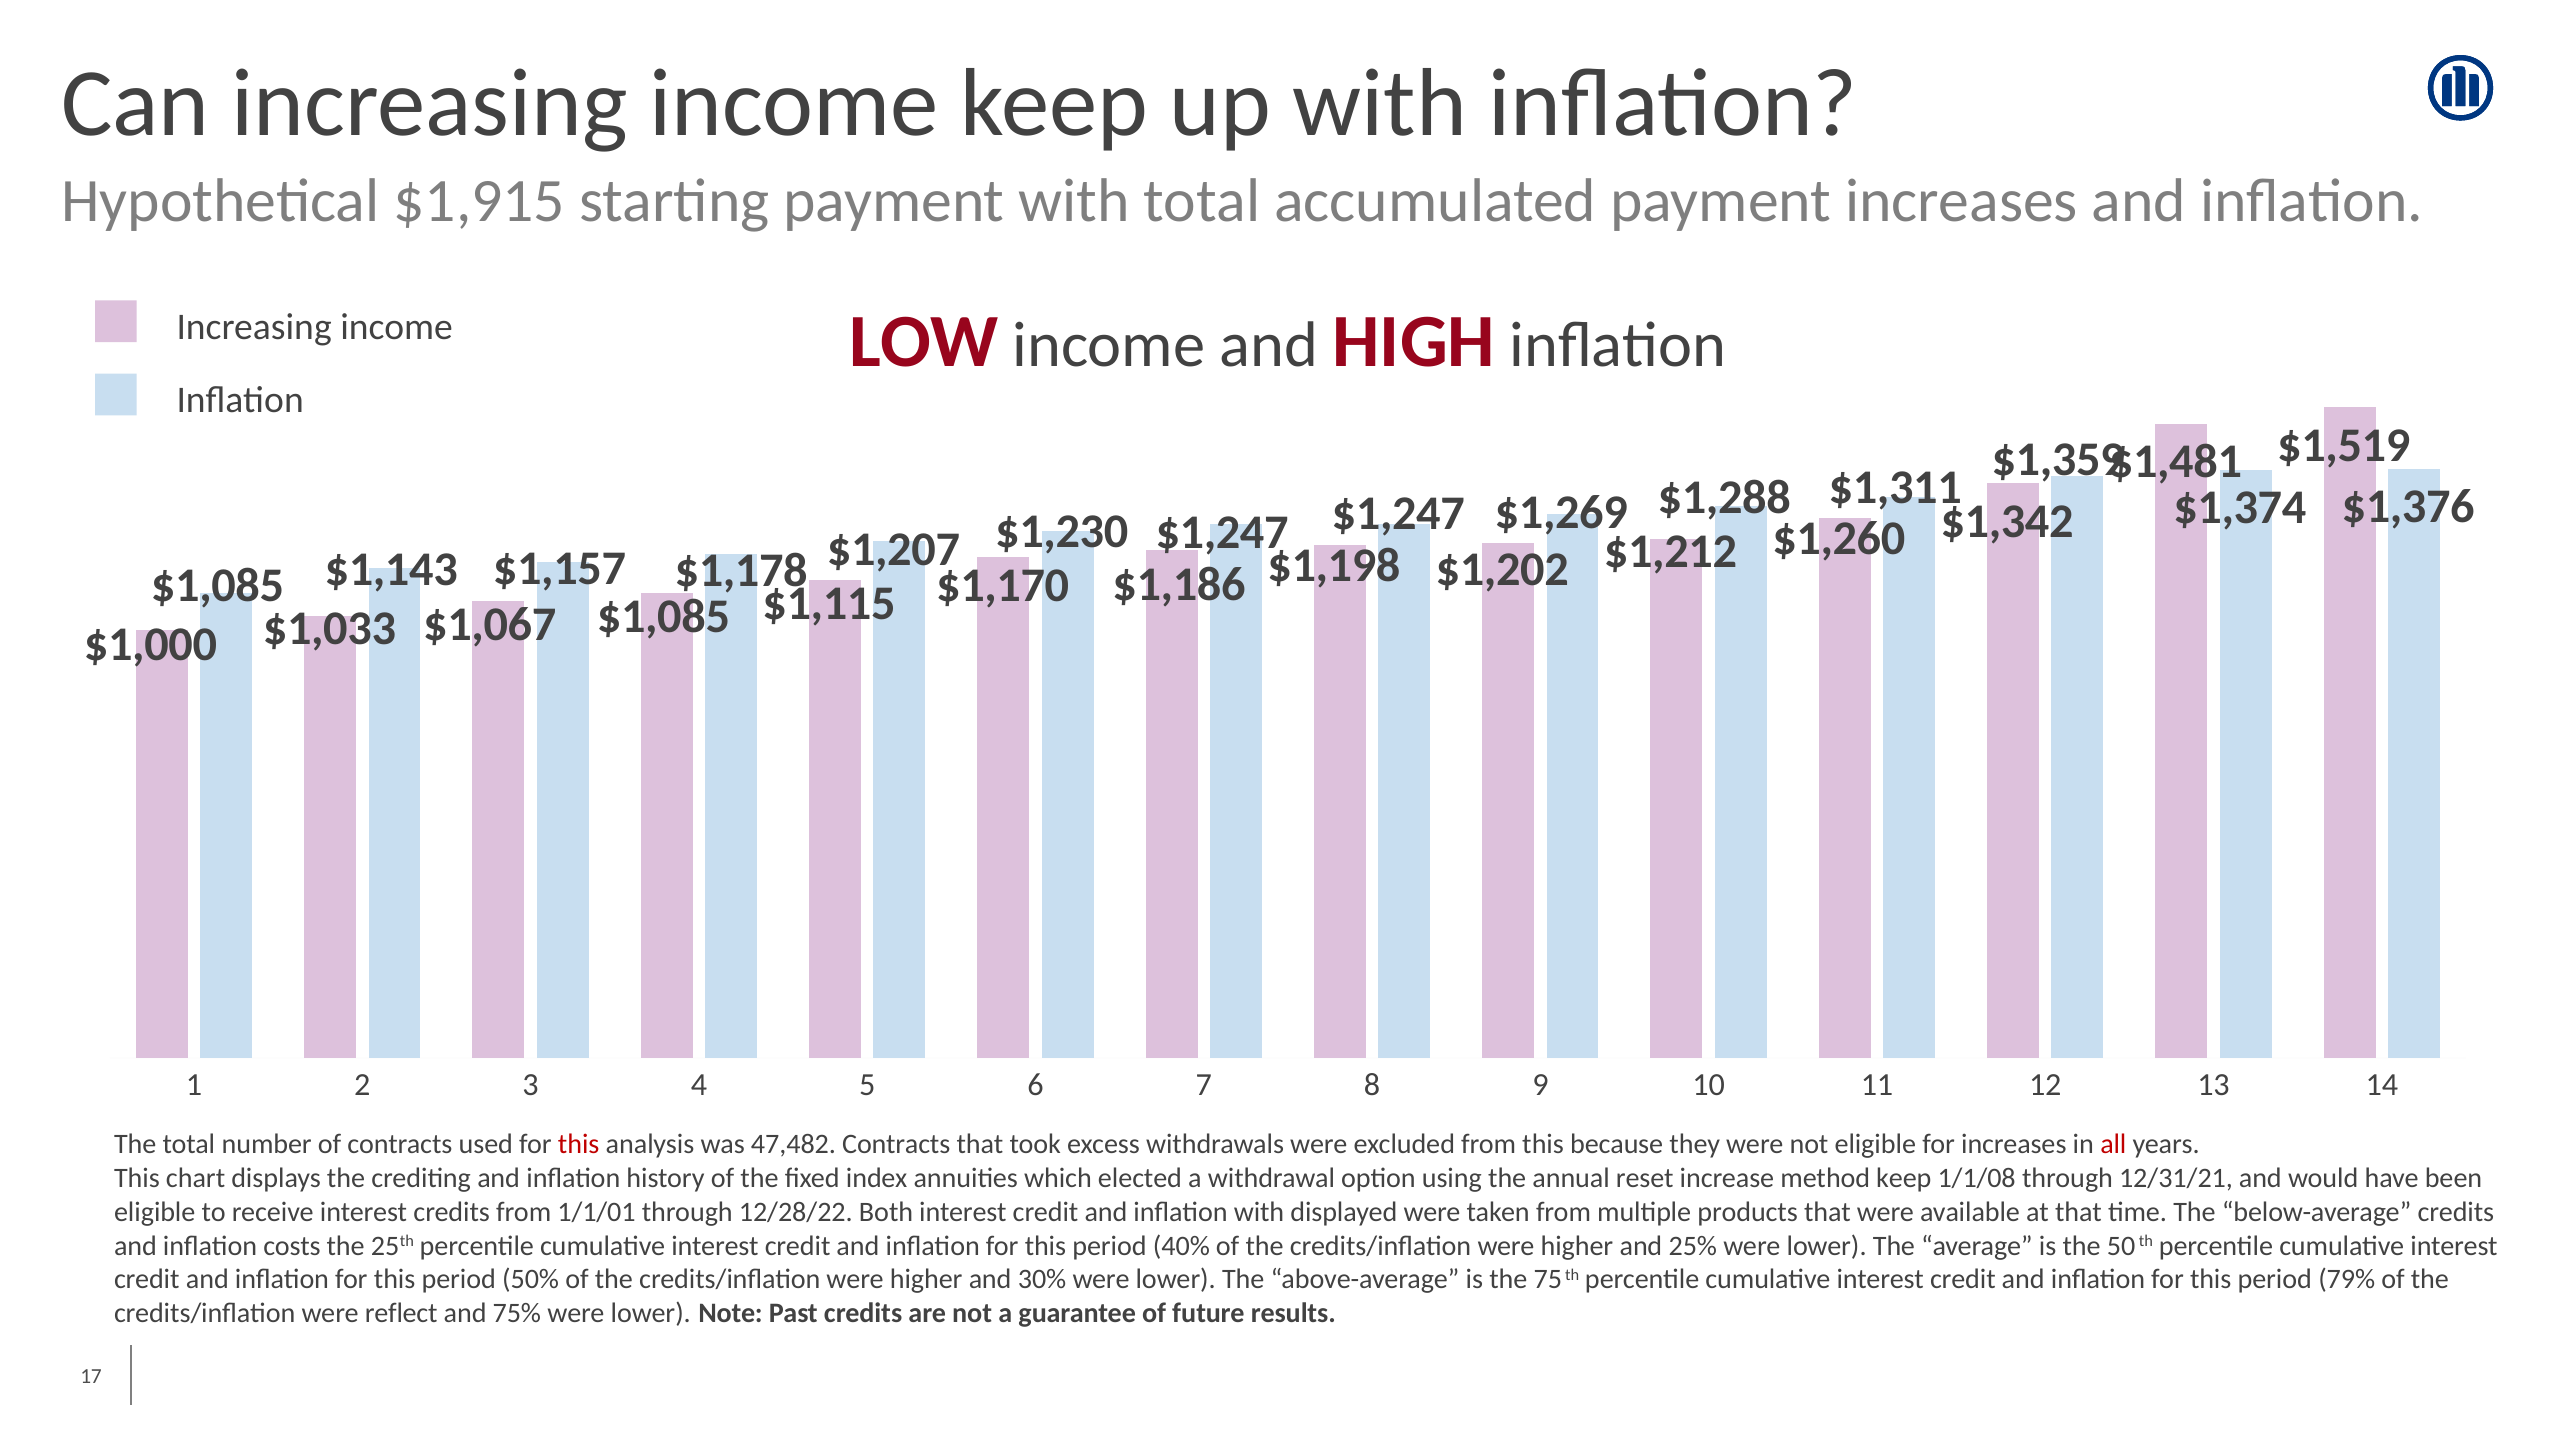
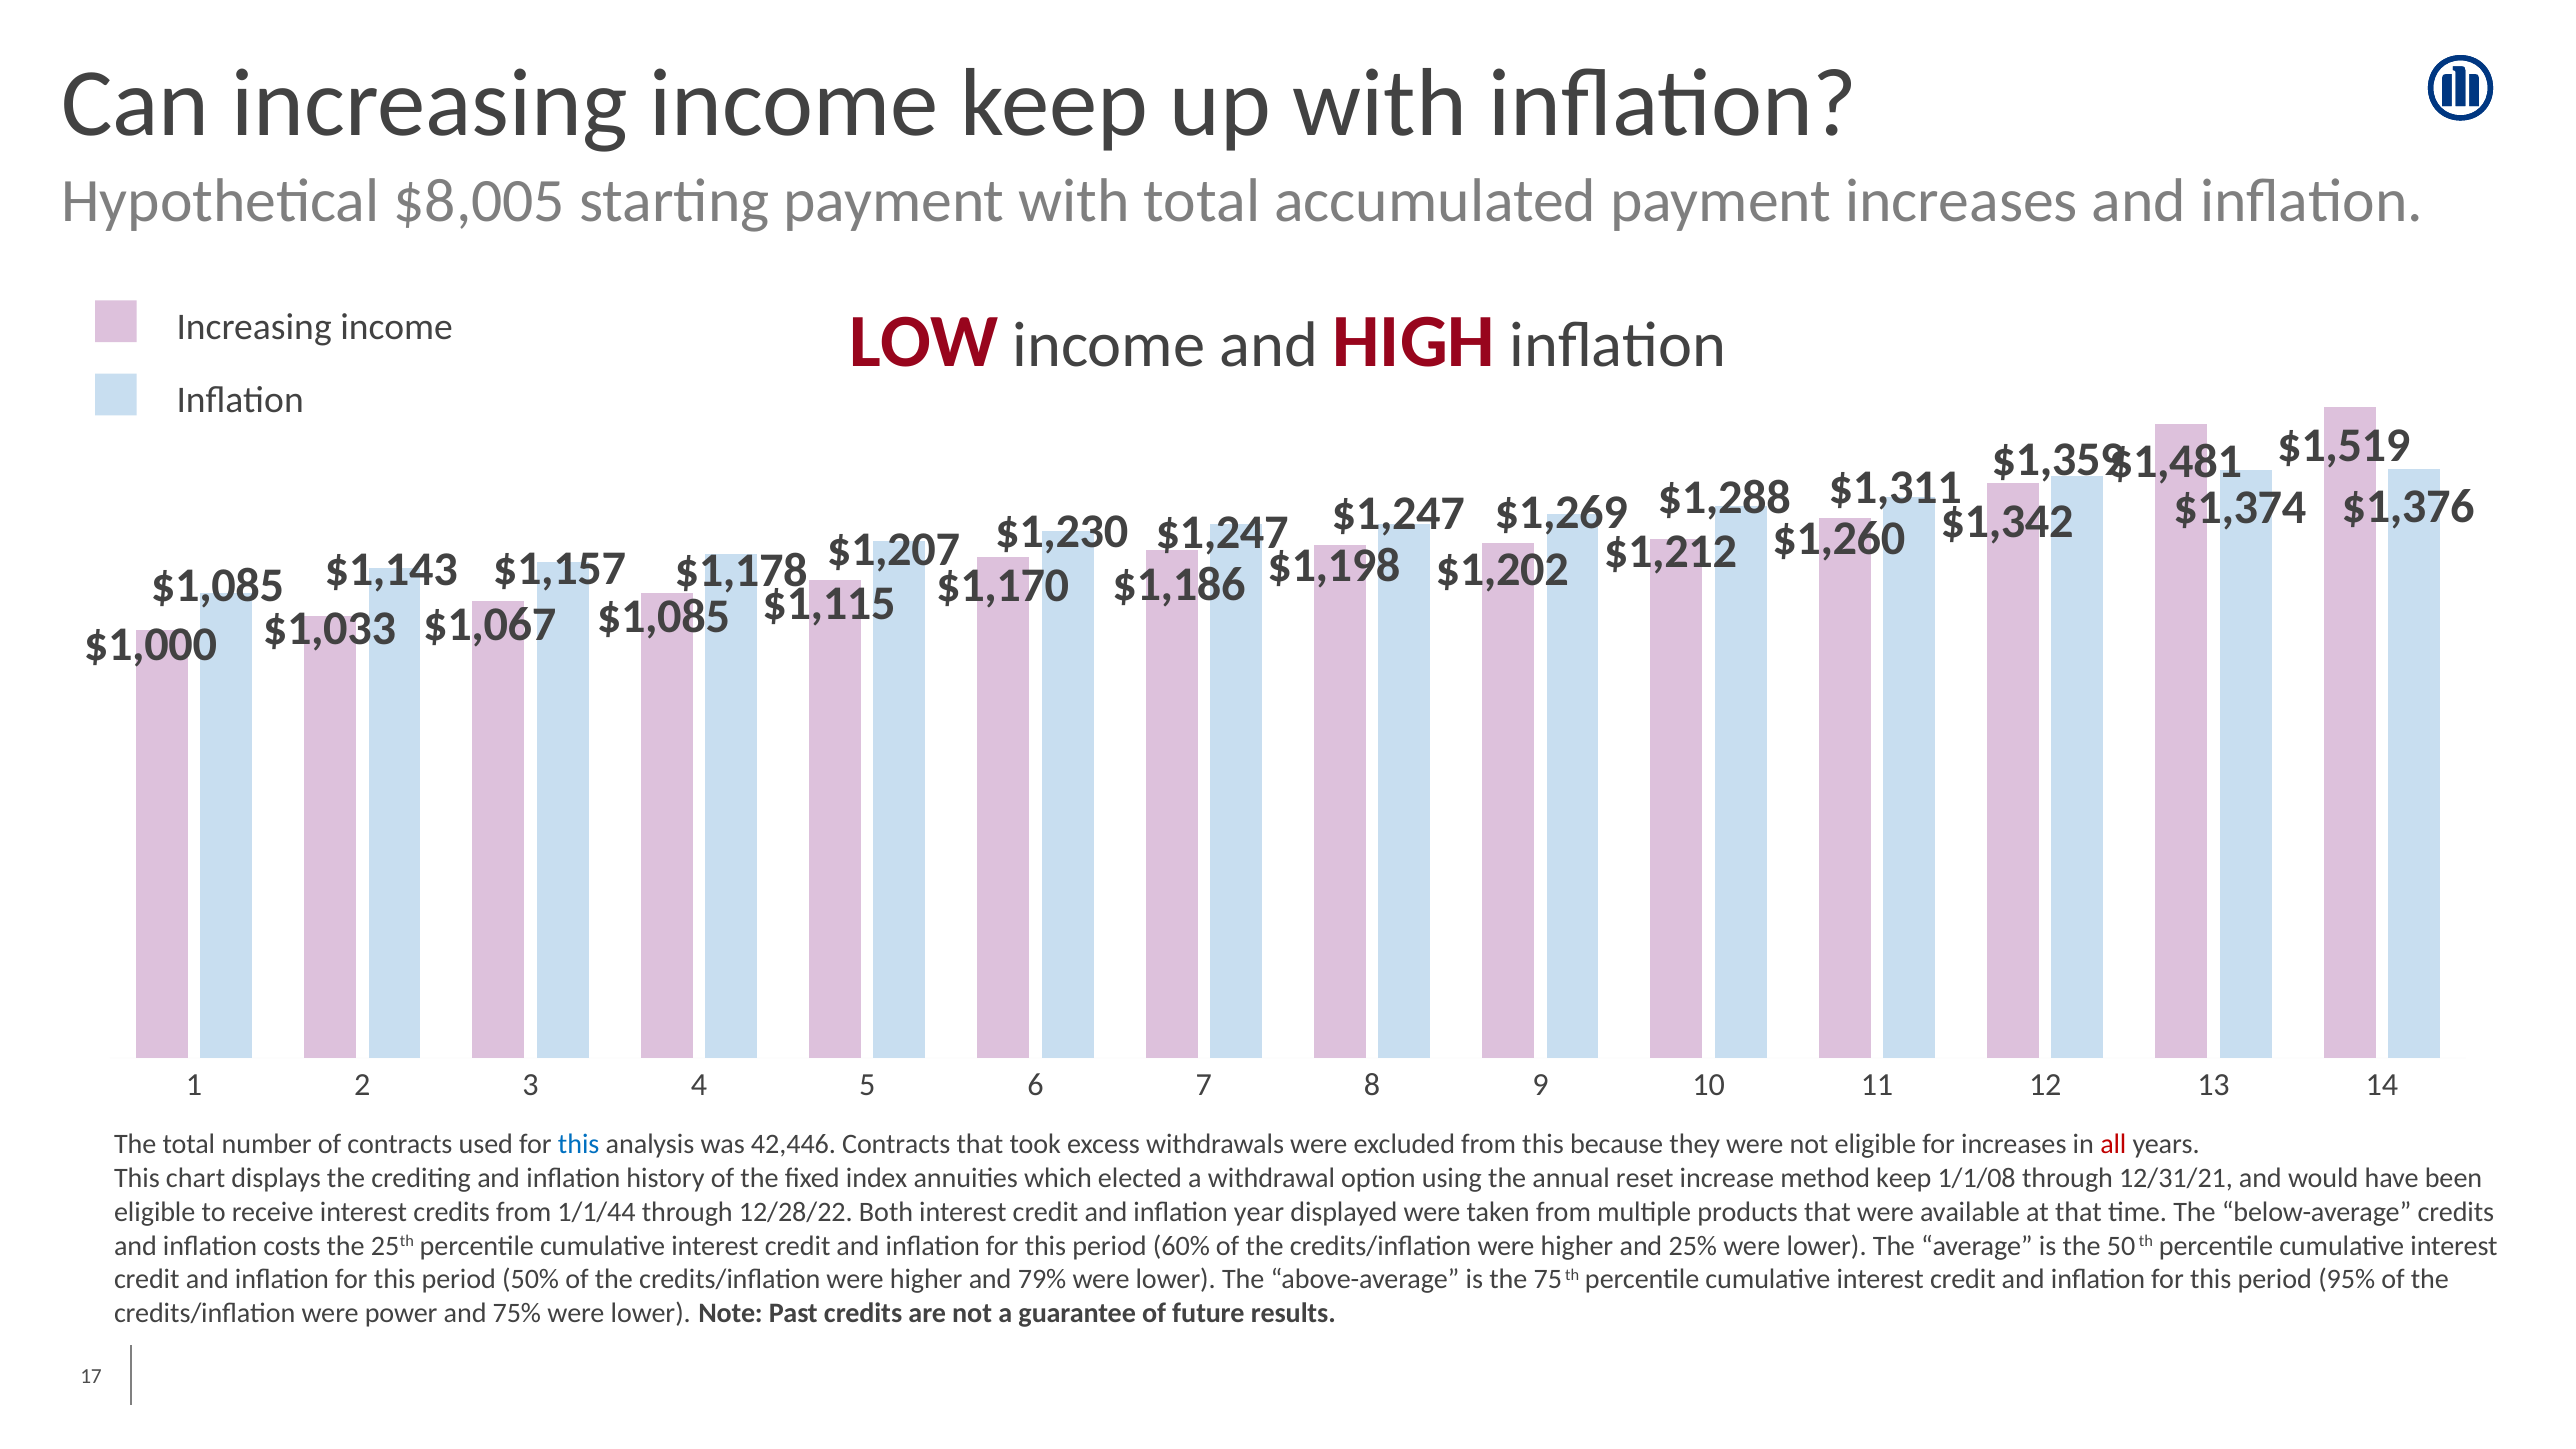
$1,915: $1,915 -> $8,005 (479, 201)
this colour: red -> blue (579, 1145)
47,482: 47,482 -> 42,446 (793, 1145)
1/1/01: 1/1/01 -> 1/1/44 (596, 1212)
inflation with: with -> year (1259, 1212)
40%: 40% -> 60% (1181, 1246)
30%: 30% -> 79% (1042, 1280)
79%: 79% -> 95% (2347, 1280)
reflect: reflect -> power (401, 1313)
